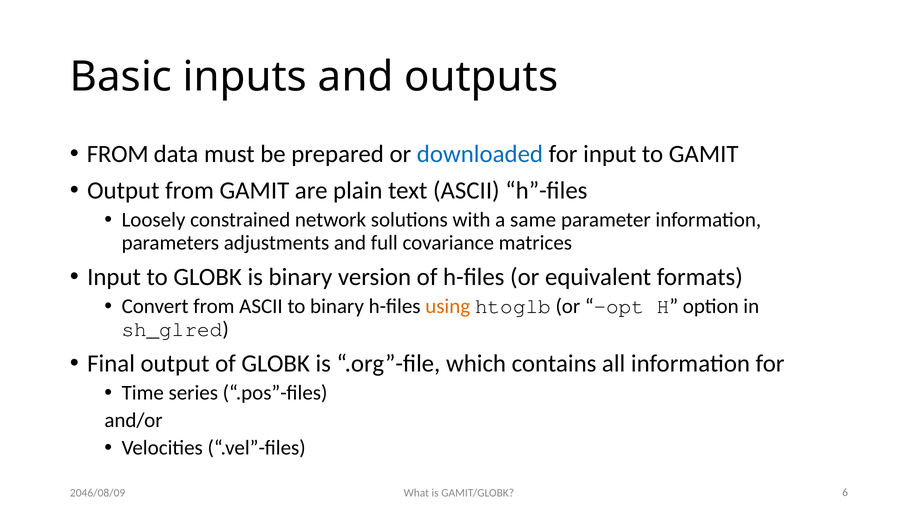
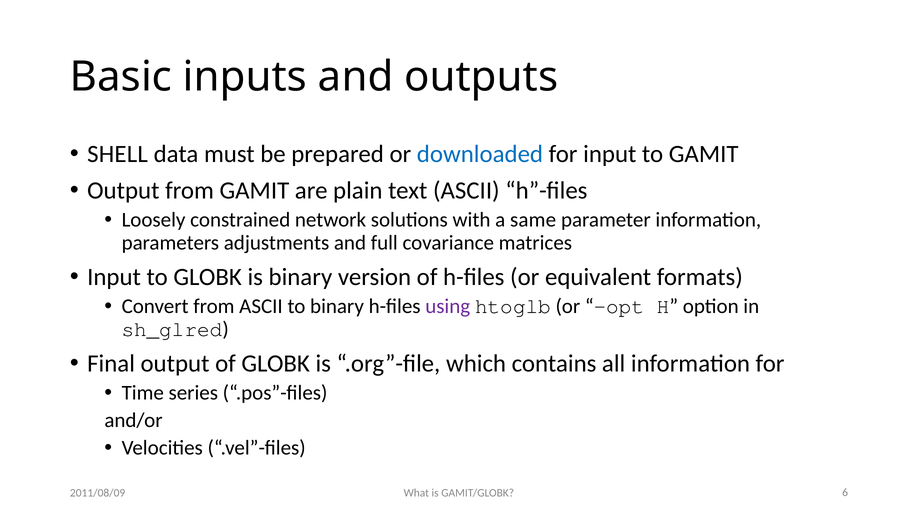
FROM: FROM -> SHELL (118, 154)
using colour: orange -> purple (448, 307)
2046/08/09: 2046/08/09 -> 2011/08/09 (98, 493)
